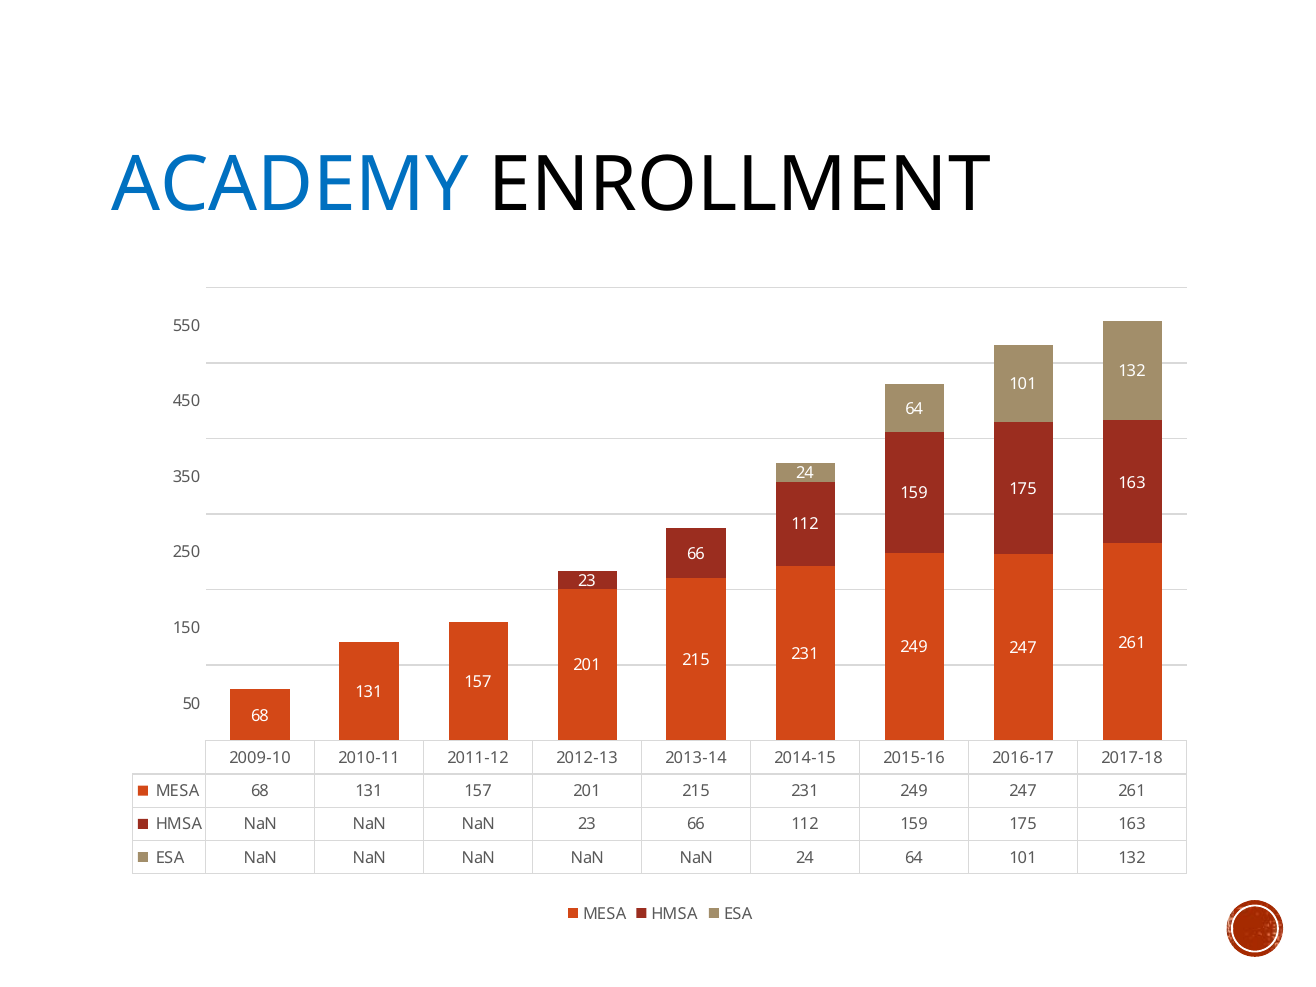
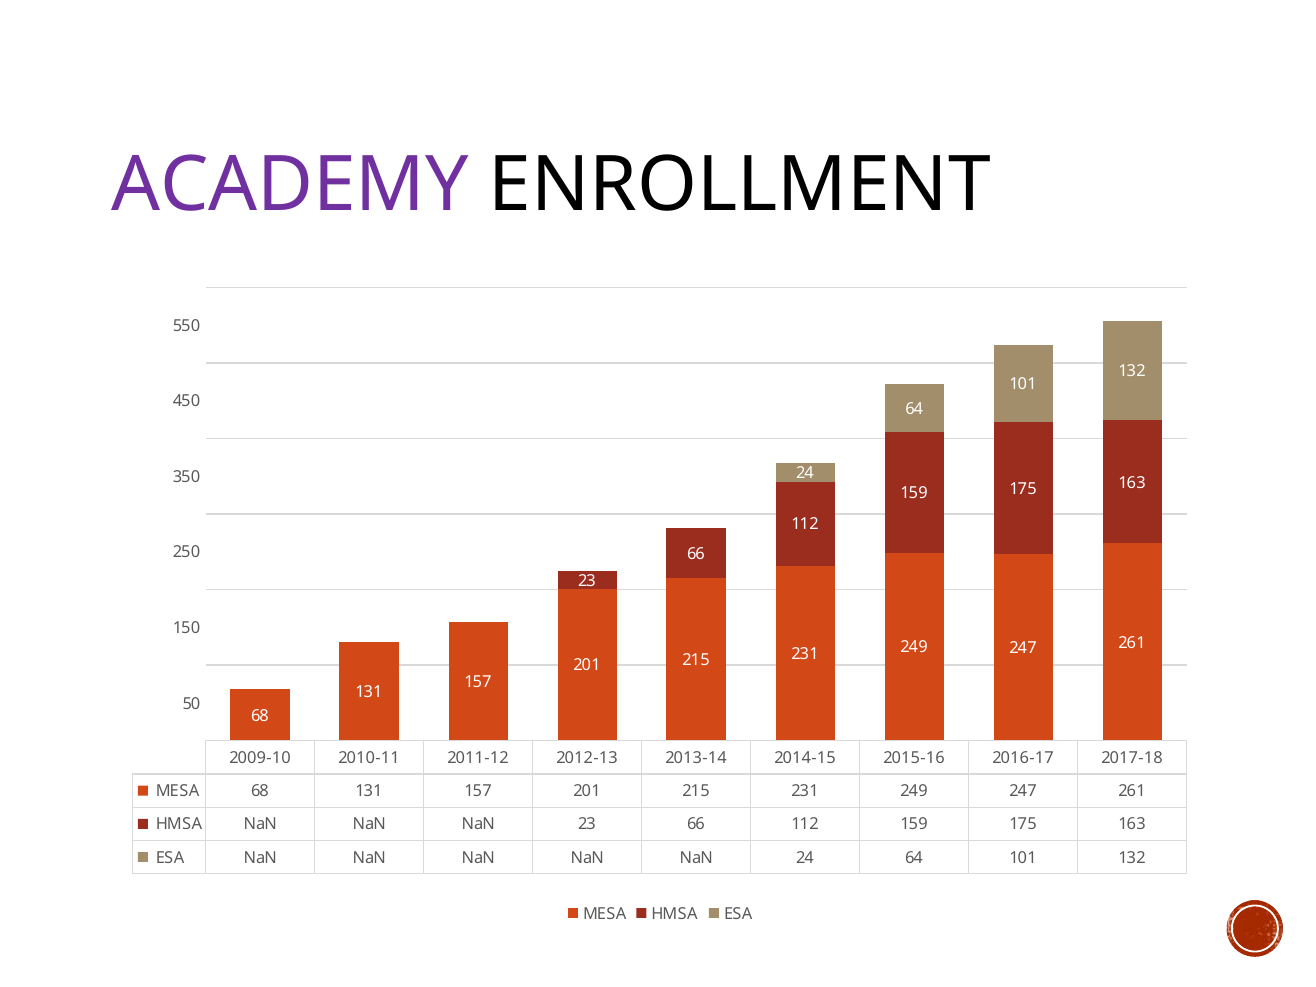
ACADEMY colour: blue -> purple (290, 185)
